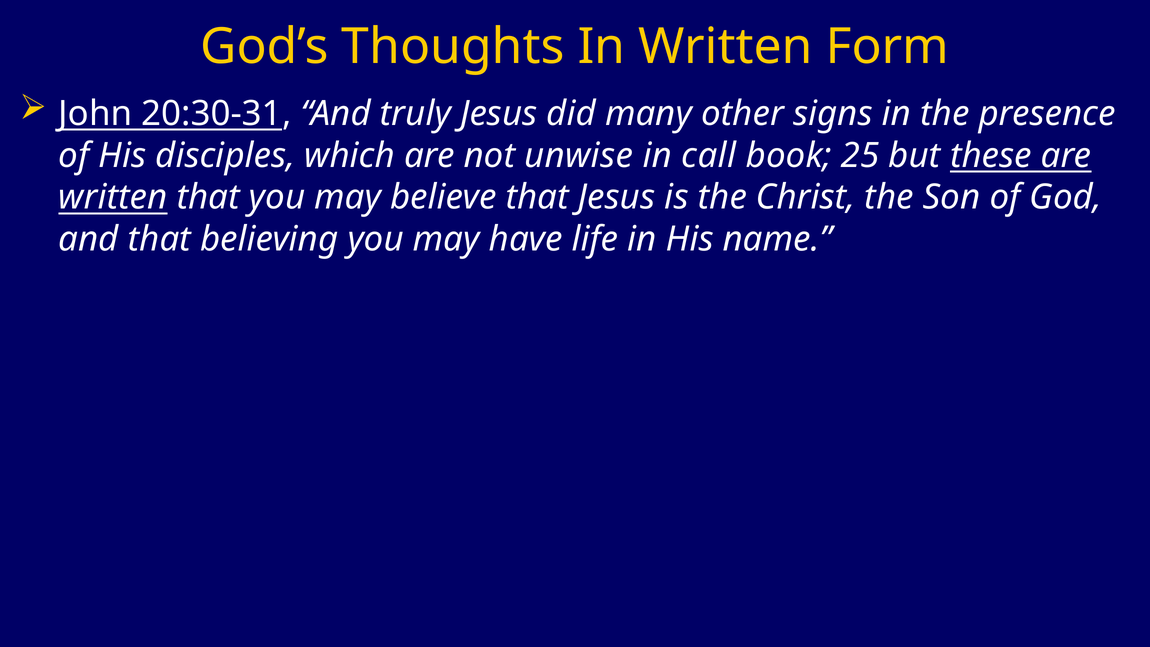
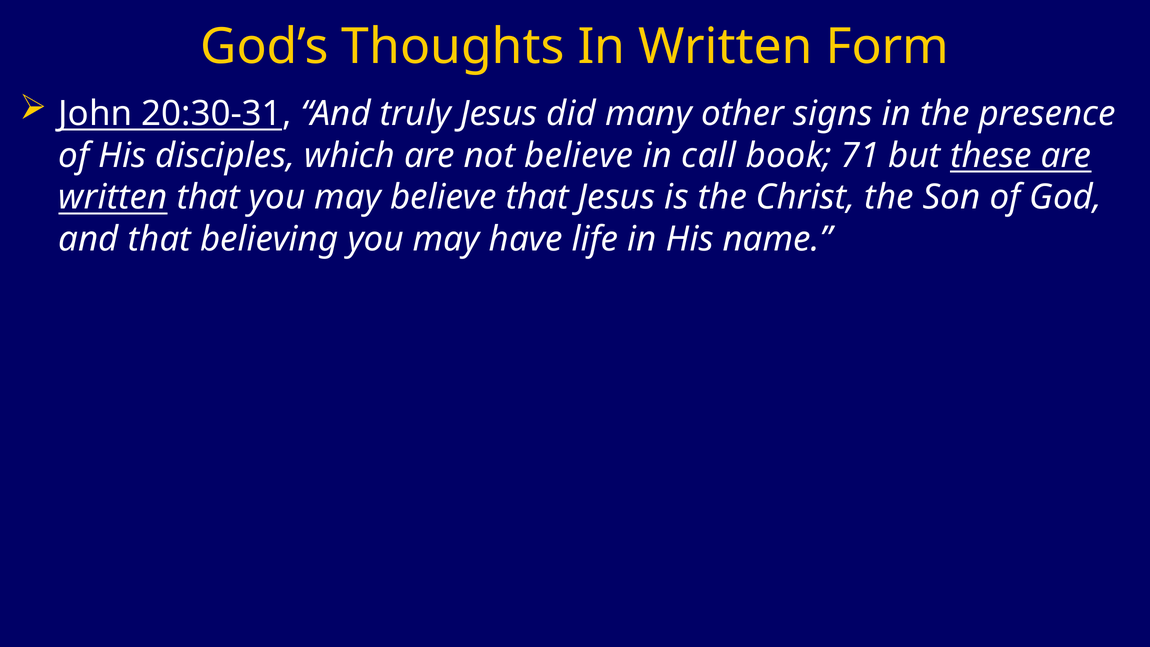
not unwise: unwise -> believe (579, 155)
25: 25 -> 71 (860, 155)
